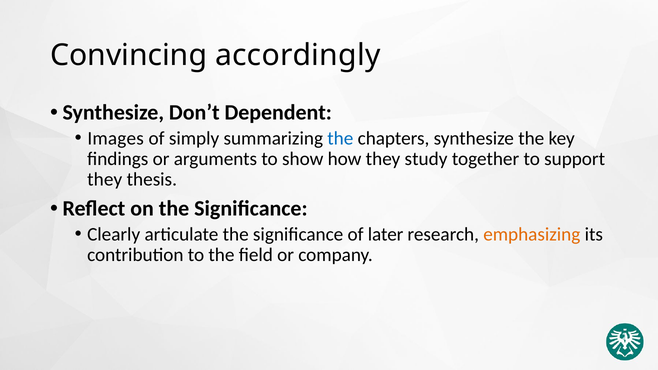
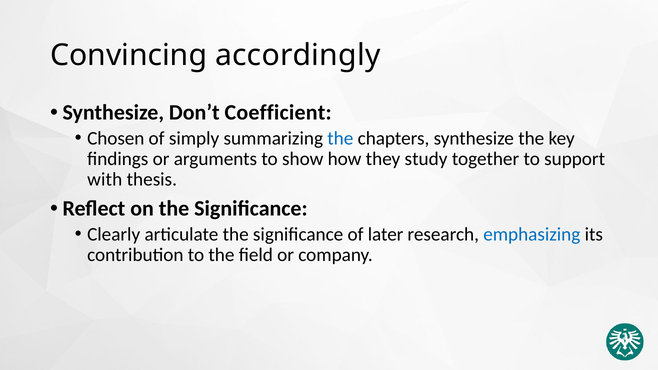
Dependent: Dependent -> Coefficient (278, 113)
Images: Images -> Chosen (116, 138)
they: they -> with (105, 180)
emphasizing colour: orange -> blue (532, 234)
